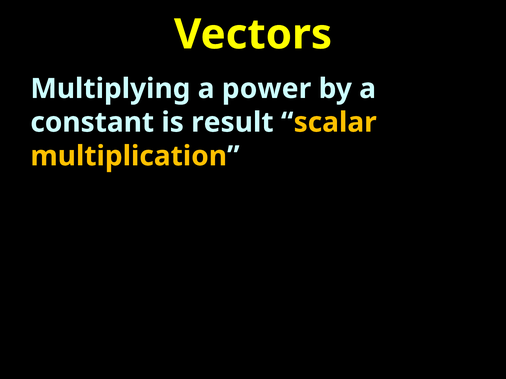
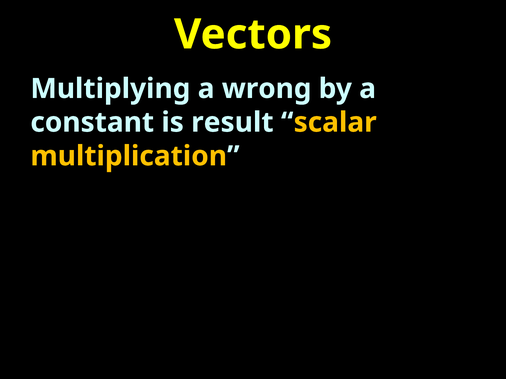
power: power -> wrong (267, 89)
